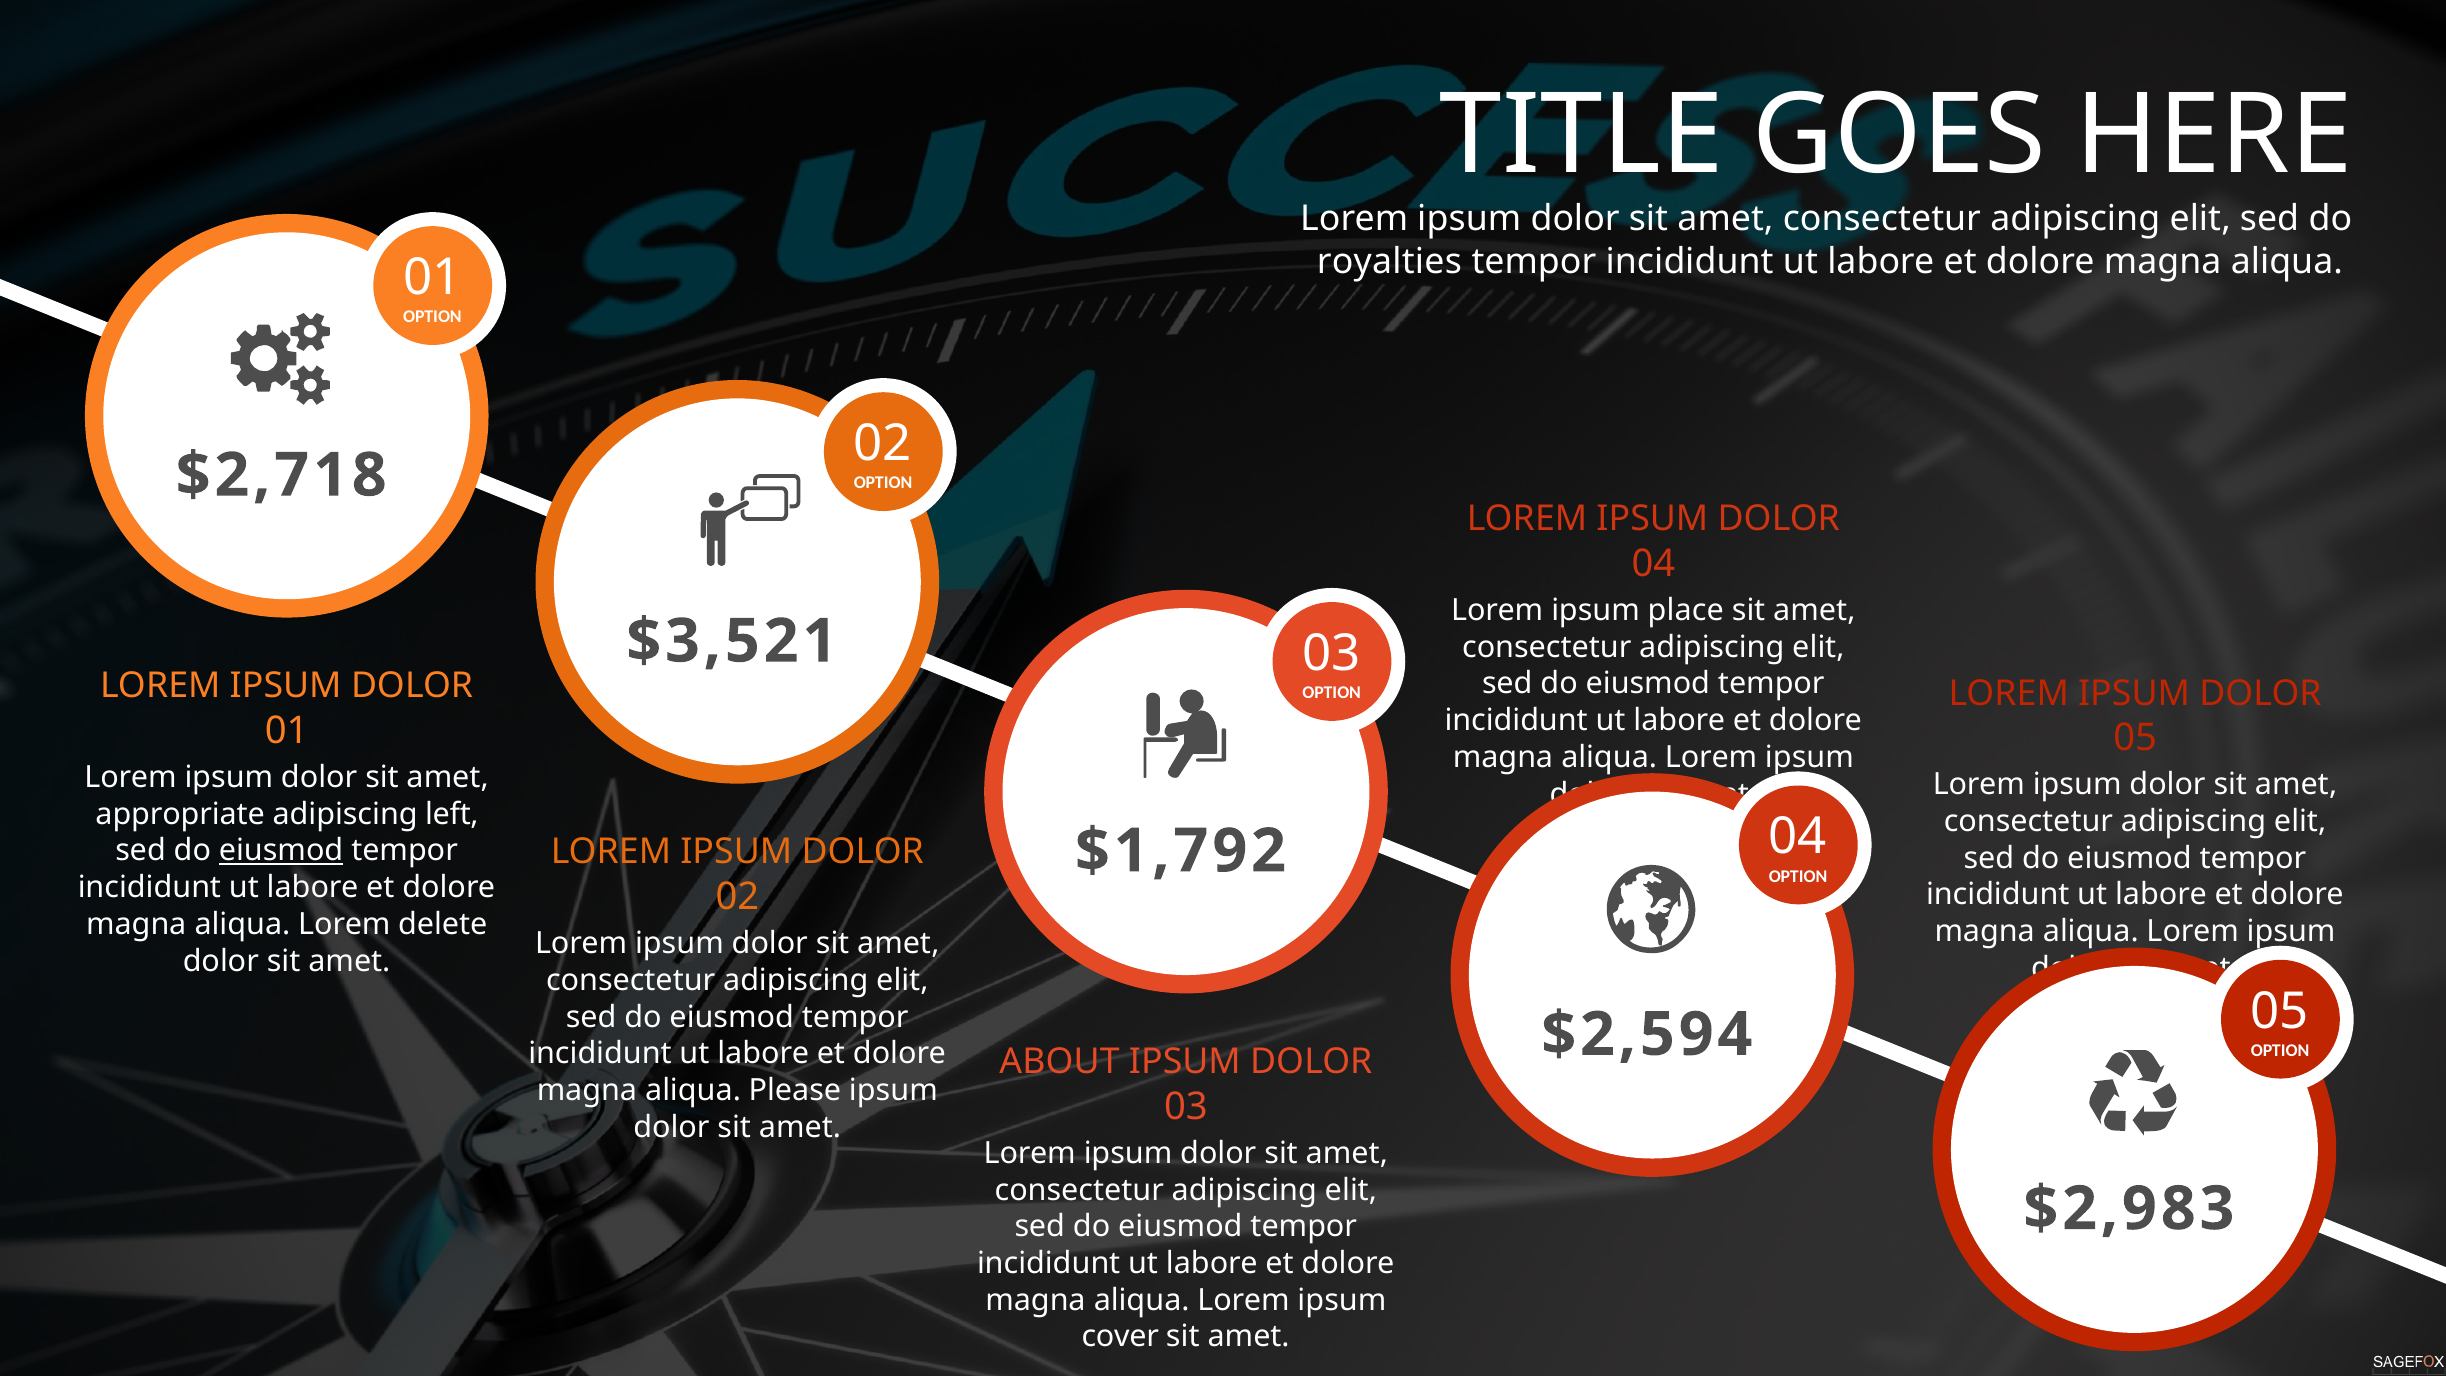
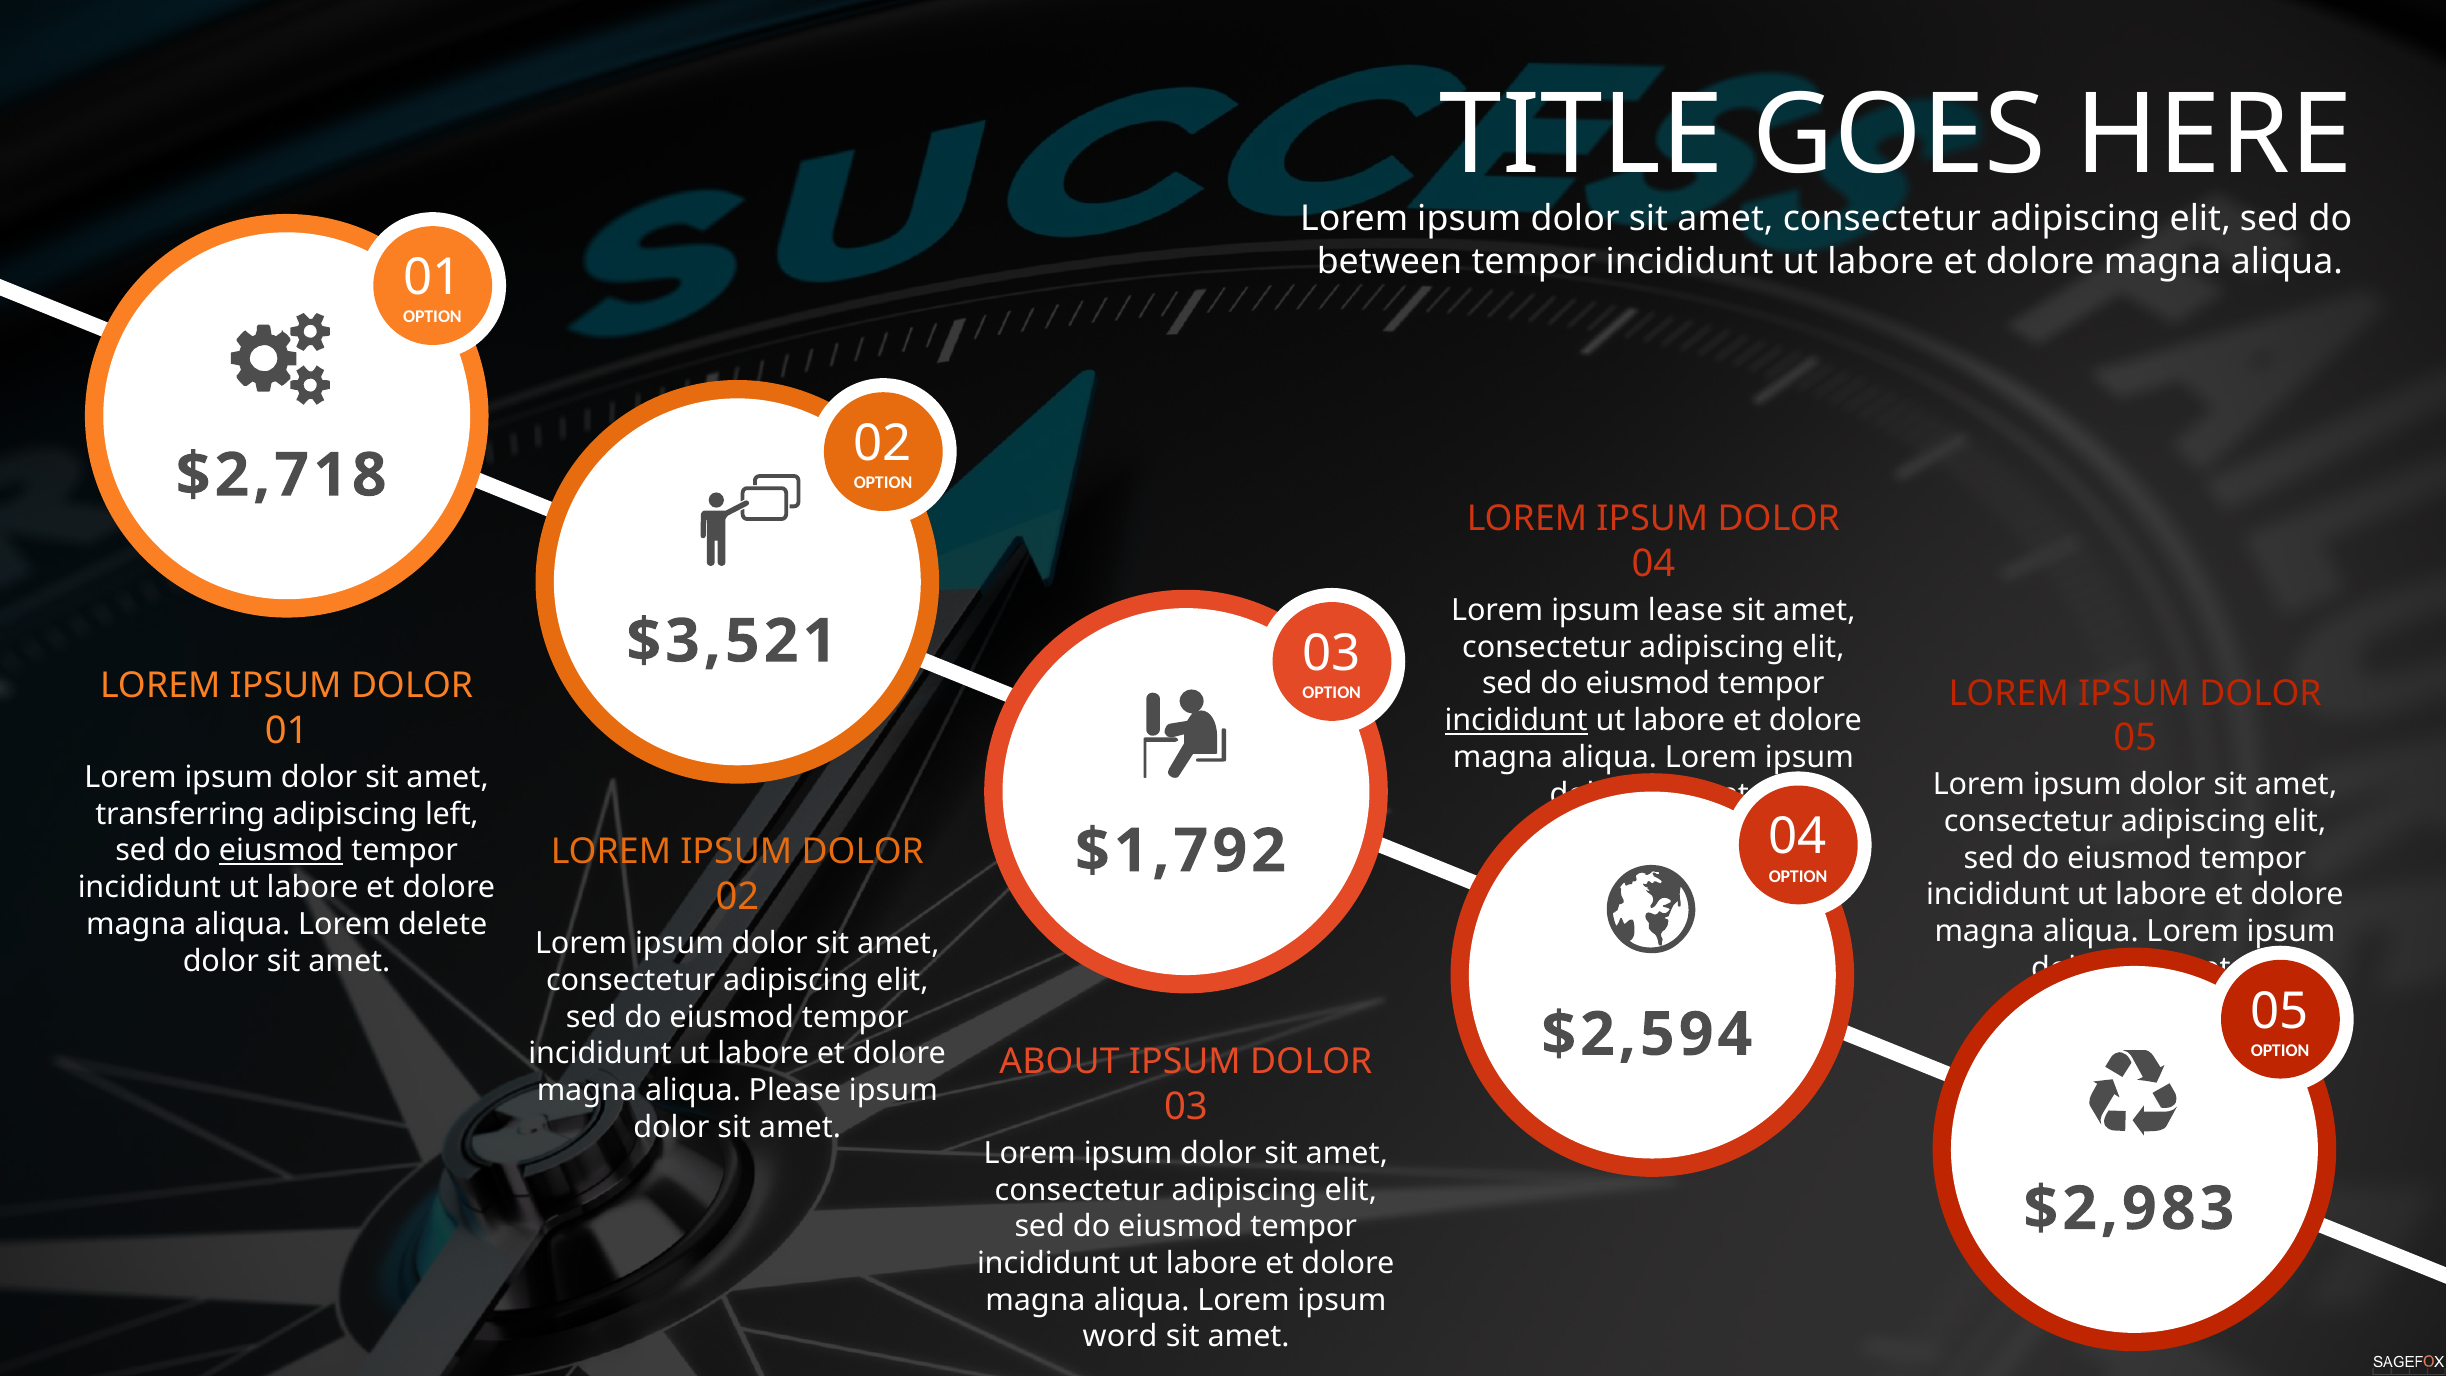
royalties: royalties -> between (1389, 262)
place: place -> lease (1686, 610)
incididunt underline: none -> present (1516, 721)
appropriate: appropriate -> transferring (180, 814)
cover: cover -> word (1120, 1337)
